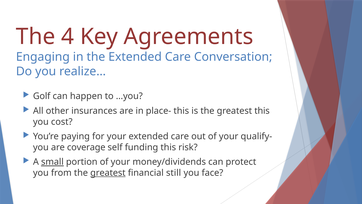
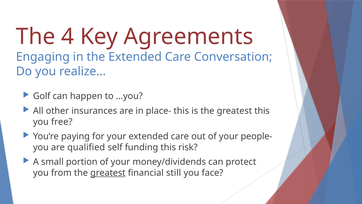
cost: cost -> free (62, 122)
qualify-: qualify- -> people- (256, 136)
coverage: coverage -> qualified (86, 147)
small underline: present -> none (52, 162)
